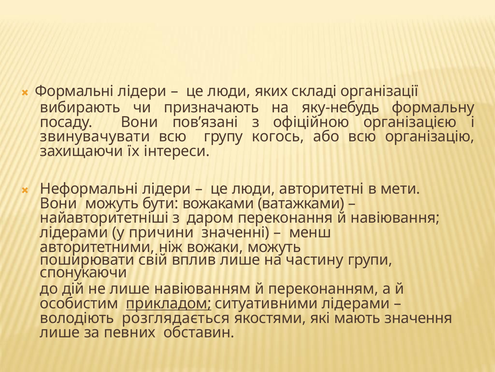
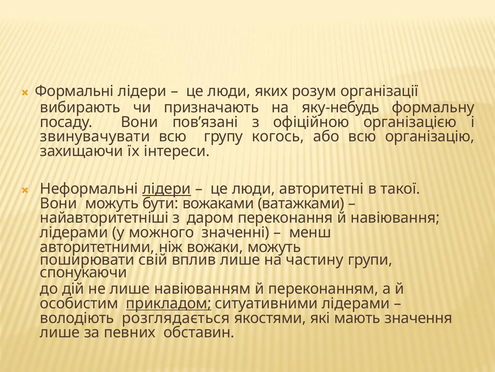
складі: складі -> розум (314, 91)
лідери underline: none -> present (167, 189)
мети: мети -> такої (400, 189)
причини: причини -> можного (161, 232)
